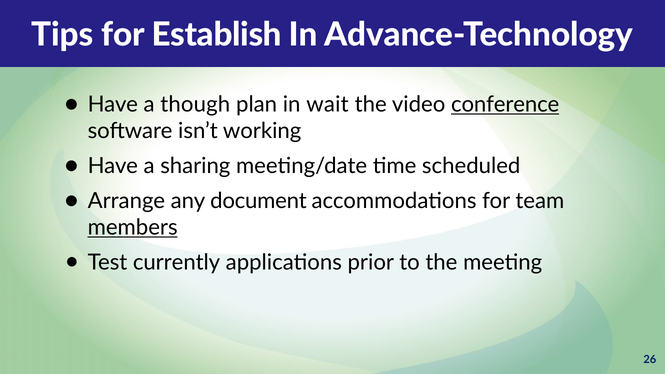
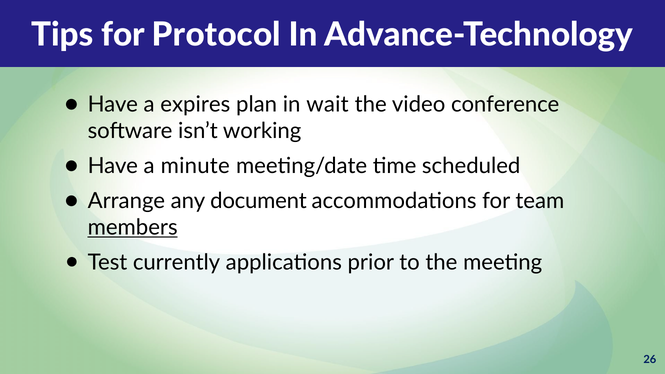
Establish: Establish -> Protocol (216, 35)
though: though -> expires (195, 104)
conference underline: present -> none (505, 104)
sharing: sharing -> minute (195, 166)
